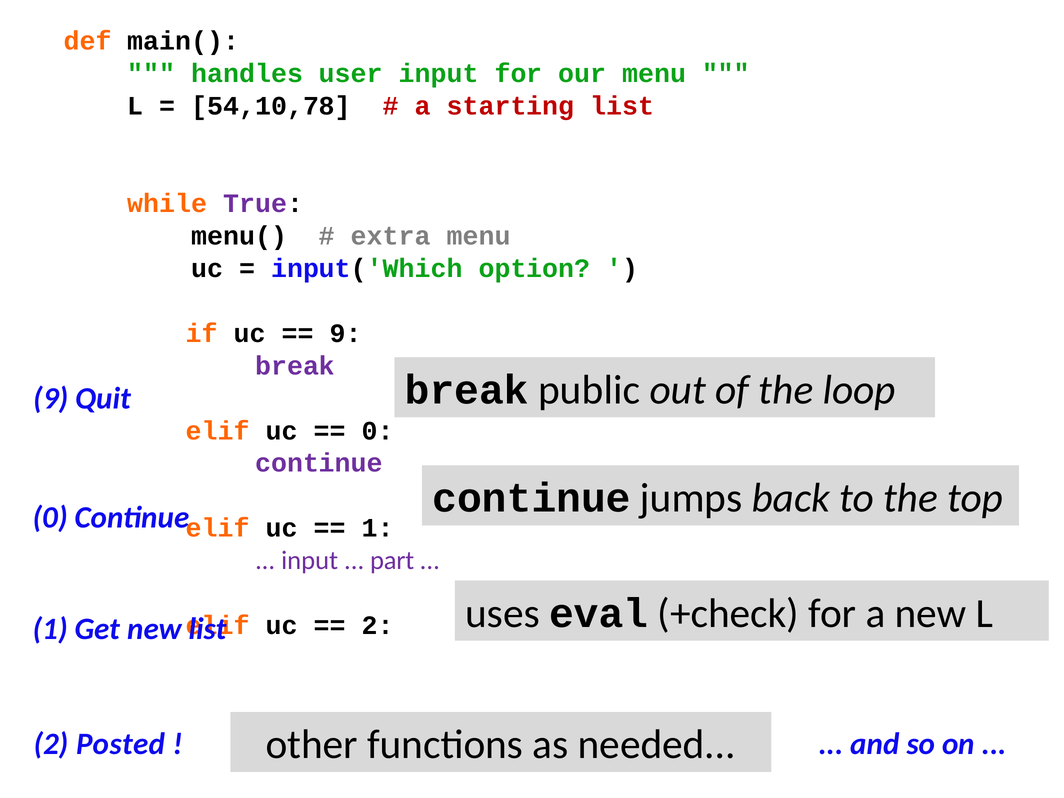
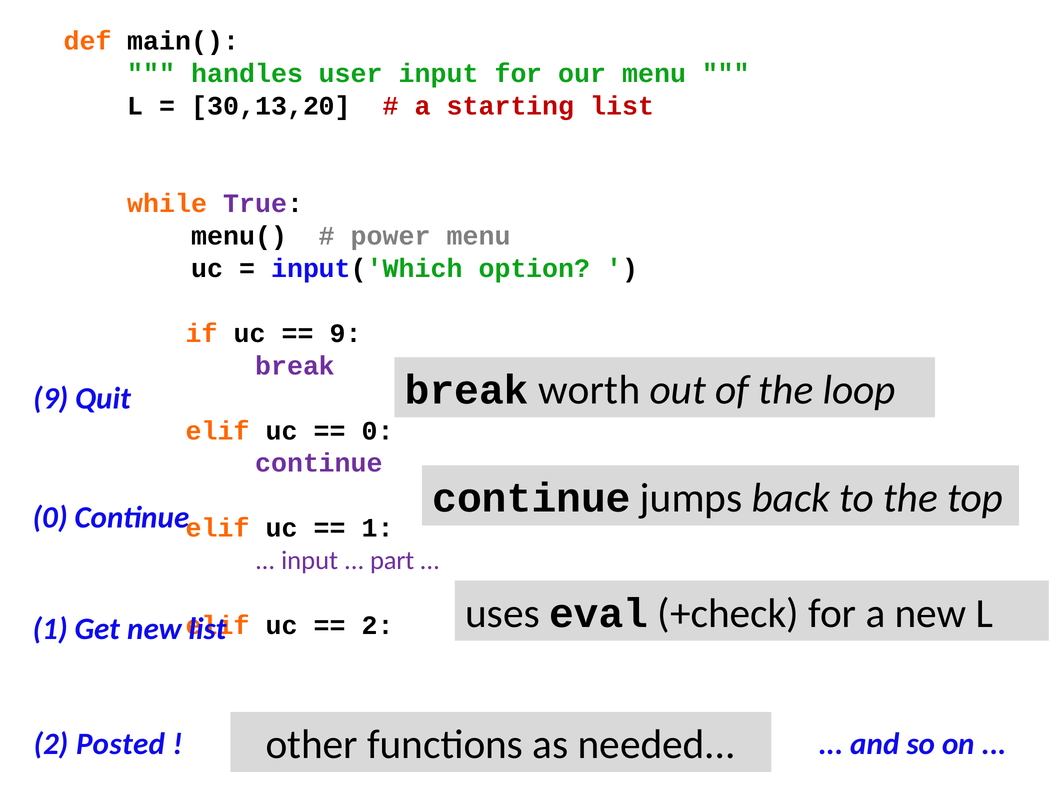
54,10,78: 54,10,78 -> 30,13,20 (271, 106)
extra: extra -> power (391, 236)
public: public -> worth (589, 390)
